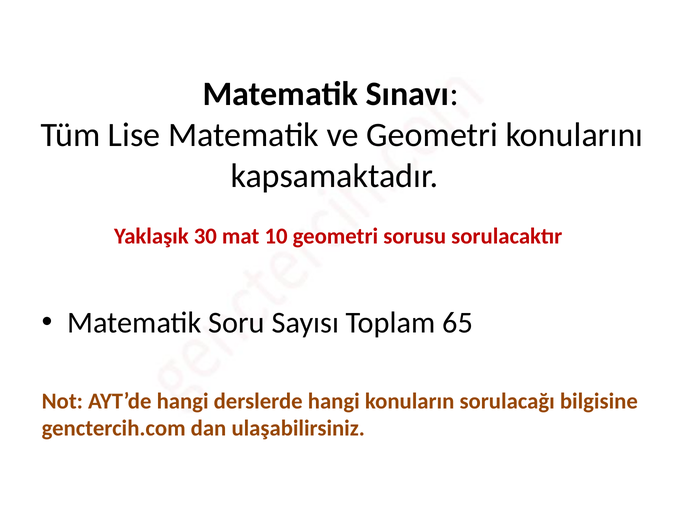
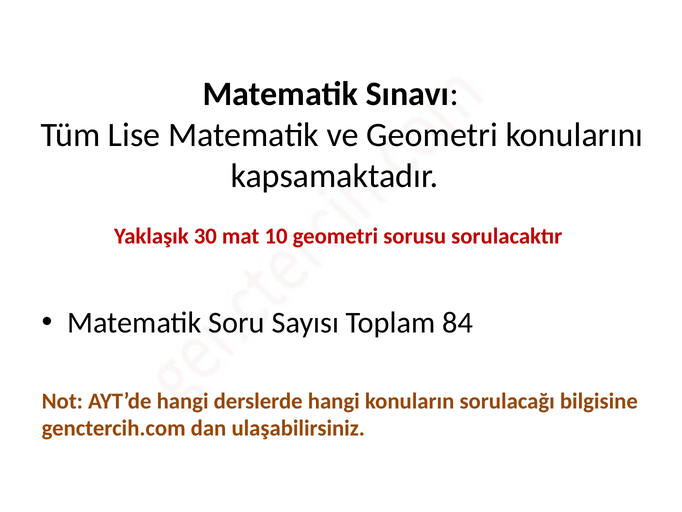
65: 65 -> 84 (458, 322)
